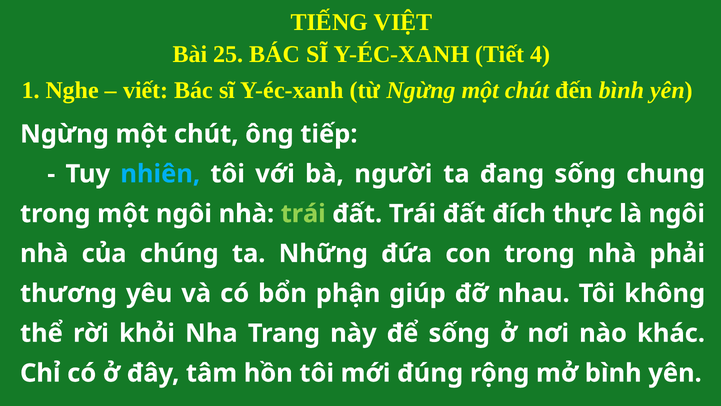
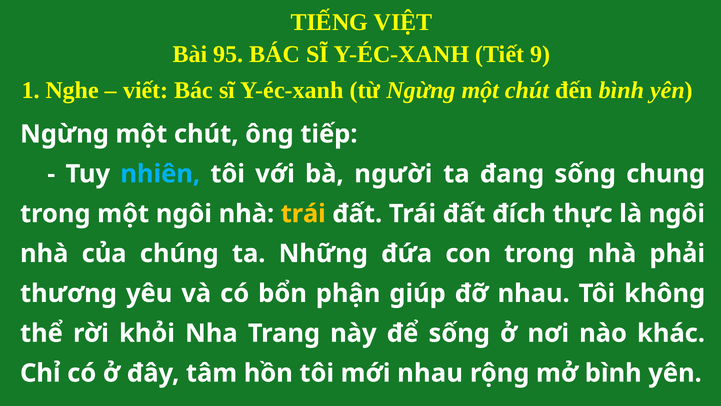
25: 25 -> 95 (228, 54)
4: 4 -> 9 (540, 54)
trái colour: light green -> yellow (303, 214)
mới đúng: đúng -> nhau (430, 373)
